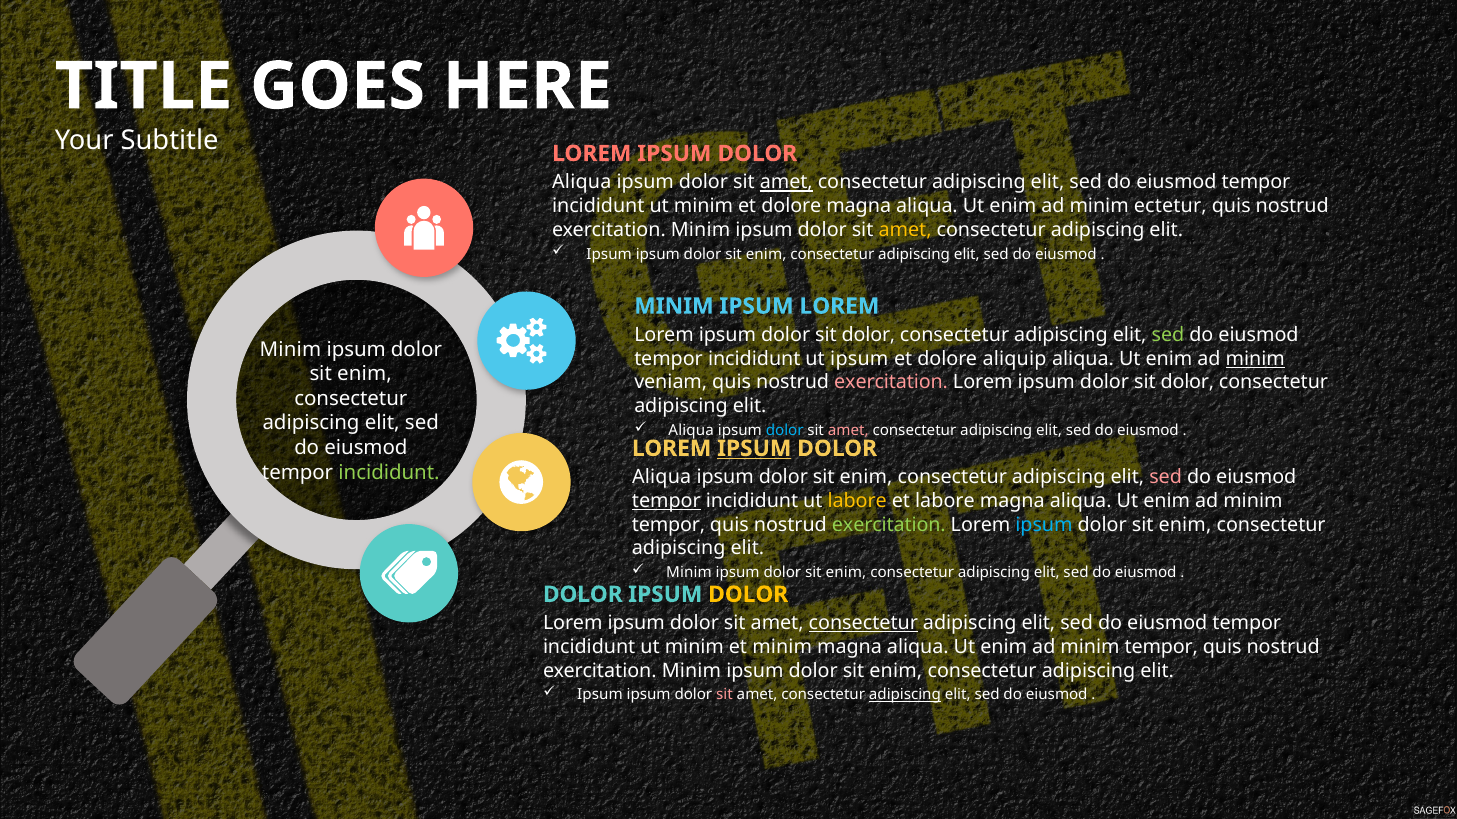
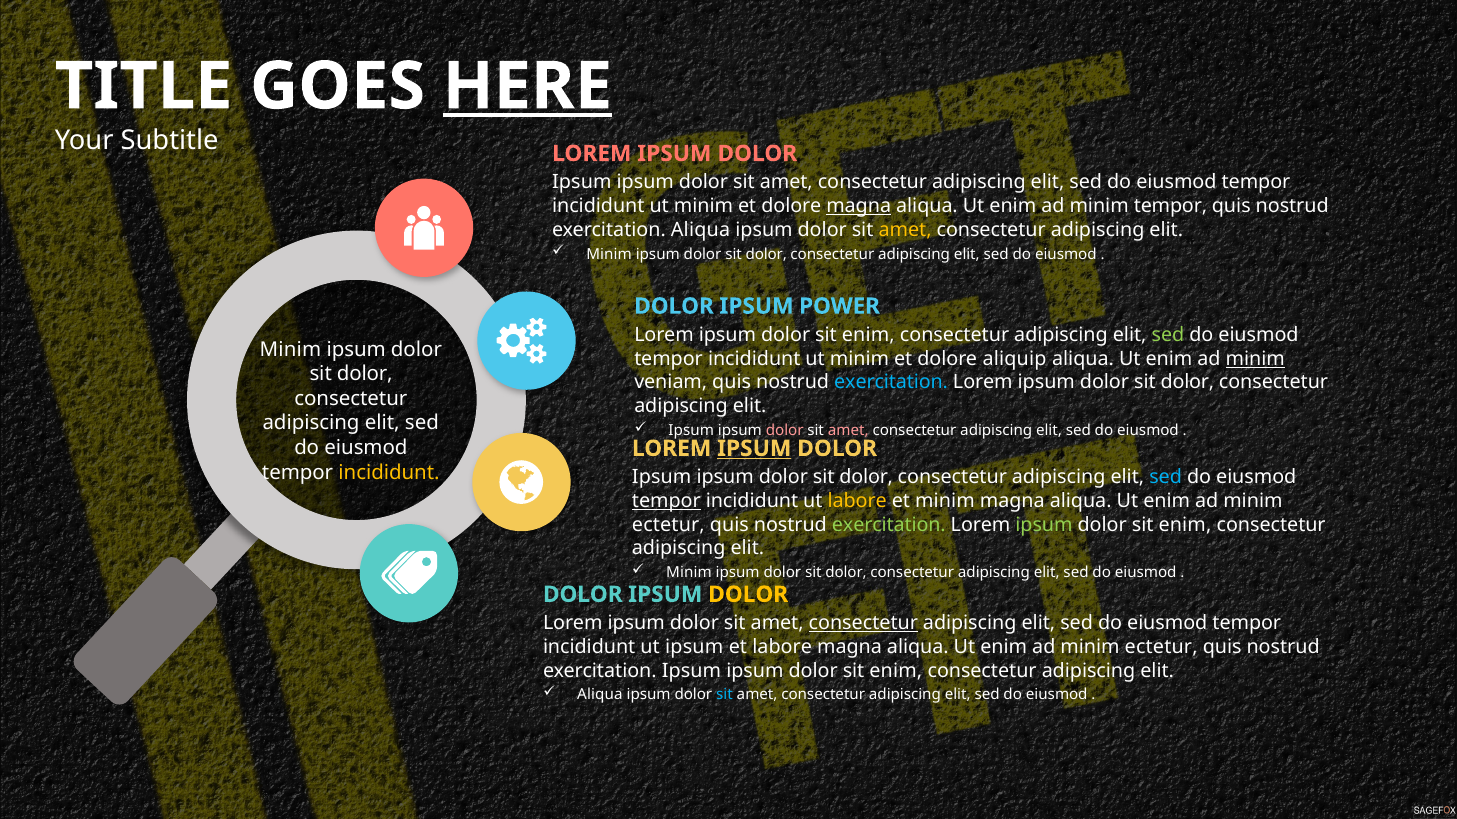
HERE underline: none -> present (527, 86)
Aliqua: Aliqua -> Ipsum (582, 183)
amet underline: present -> none (786, 183)
magna underline: none -> present (859, 206)
minim ectetur: ectetur -> tempor (1170, 206)
Minim: Minim -> Aliqua (701, 230)
Ipsum: Ipsum -> Minim (609, 254)
enim: enim -> dolor (766, 254)
MINIM: MINIM -> DOLOR (674, 306)
IPSUM LOREM: LOREM -> POWER (840, 306)
dolor: dolor -> enim (868, 335)
ipsum: ipsum -> minim (859, 359)
enim: enim -> dolor (365, 374)
exercitation colour: pink -> light blue (891, 383)
Aliqua: Aliqua -> Ipsum (691, 431)
dolor colour: light blue -> pink (785, 431)
incididunt colour: light green -> yellow (389, 473)
Aliqua: Aliqua -> Ipsum (662, 478)
enim: enim -> dolor (866, 478)
sed colour: pink -> light blue (1166, 478)
et labore: labore -> minim (945, 501)
tempor: tempor -> ectetur (668, 525)
ipsum colour: light blue -> light green (1044, 525)
enim: enim -> dolor (846, 573)
minim: minim -> ipsum (694, 647)
et minim: minim -> labore (782, 647)
tempor: tempor -> ectetur (1161, 647)
Minim: Minim -> Ipsum (691, 671)
Ipsum: Ipsum -> Aliqua (600, 695)
sit colour: pink -> light blue (724, 695)
adipiscing underline: present -> none (905, 695)
